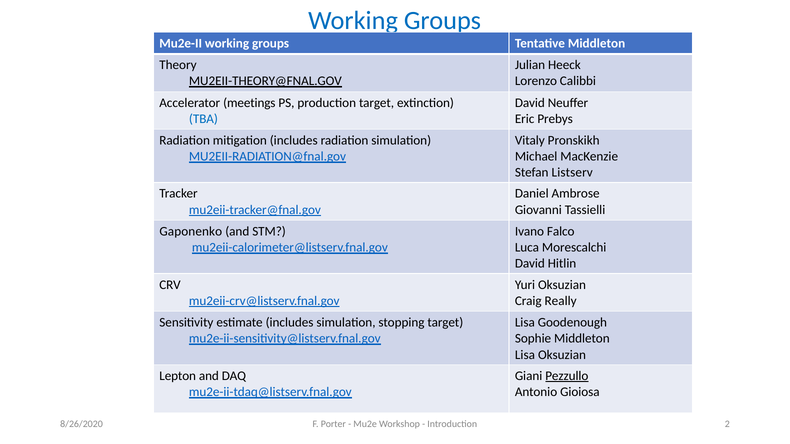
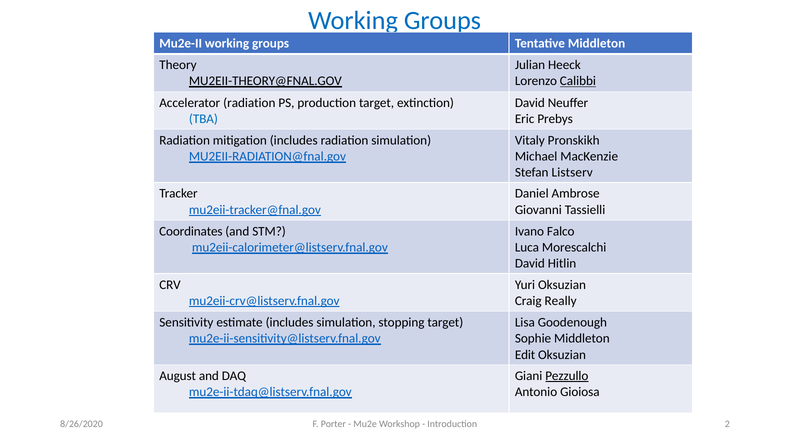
Calibbi underline: none -> present (578, 81)
Accelerator meetings: meetings -> radiation (249, 103)
Gaponenko: Gaponenko -> Coordinates (191, 232)
Lisa: Lisa -> Edit (525, 355)
Lepton: Lepton -> August (178, 376)
